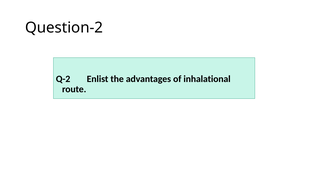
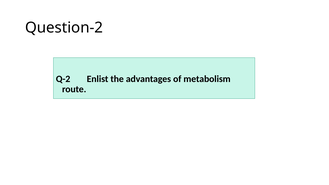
inhalational: inhalational -> metabolism (207, 79)
